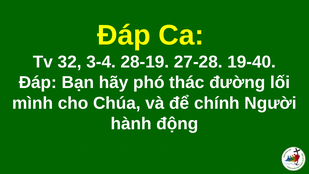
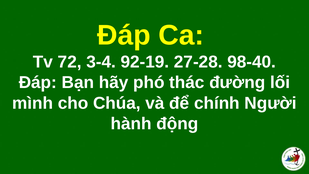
32: 32 -> 72 (70, 62)
28-19: 28-19 -> 92-19 (145, 62)
19-40: 19-40 -> 98-40 (252, 62)
